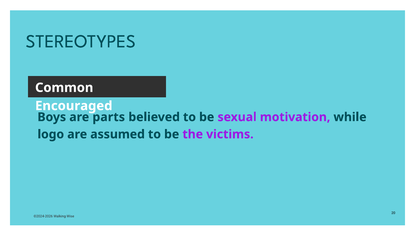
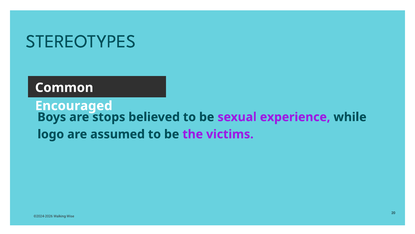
parts: parts -> stops (109, 117)
motivation: motivation -> experience (295, 117)
